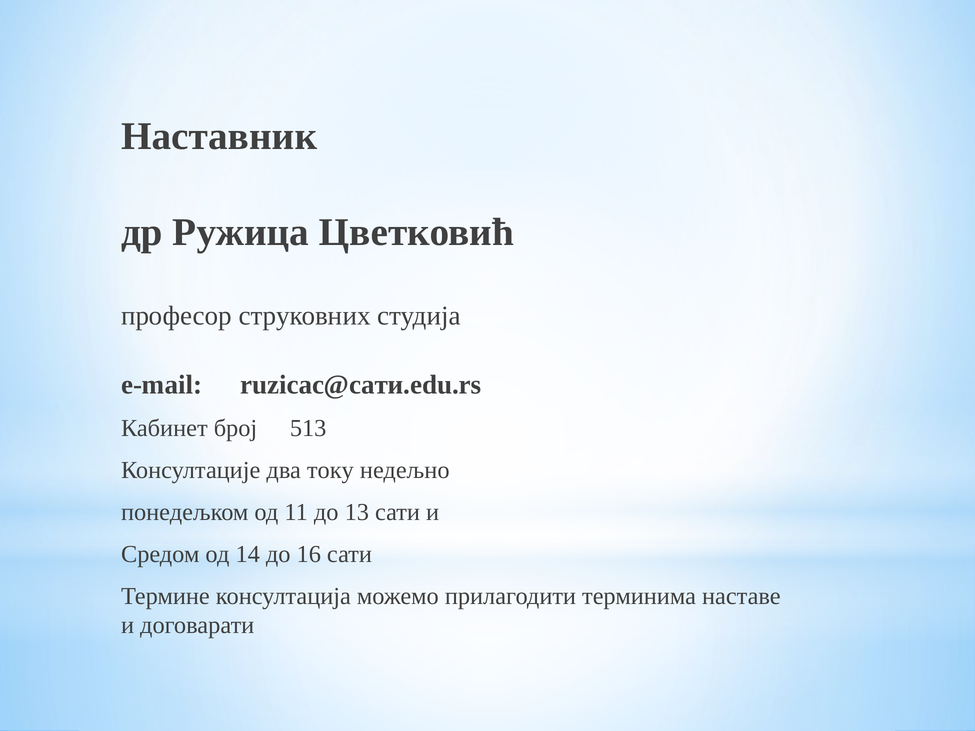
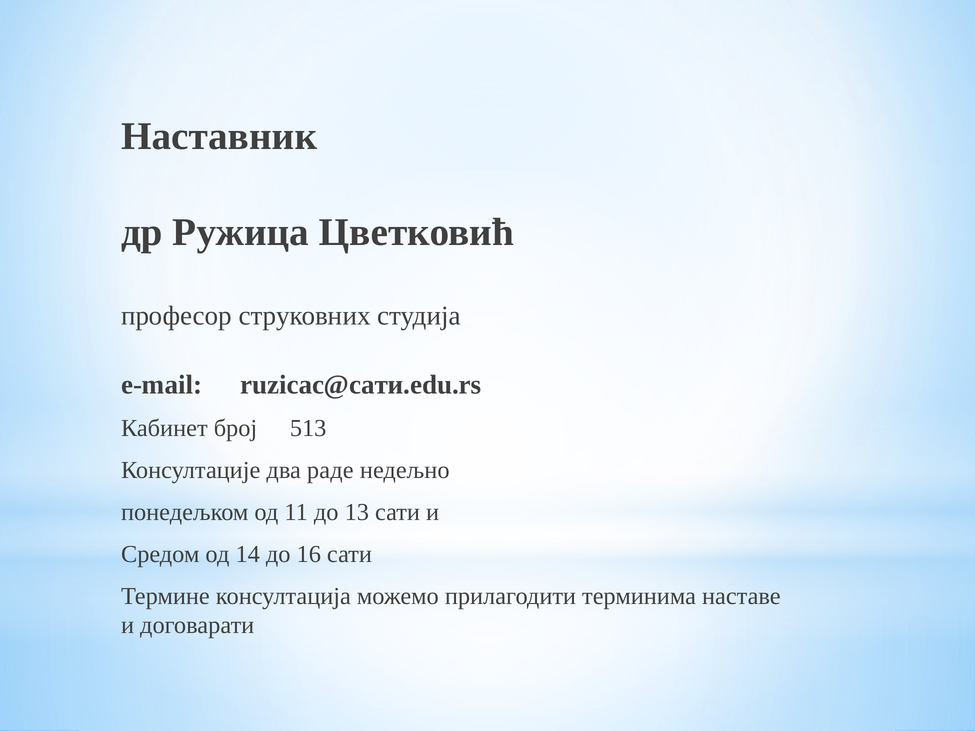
току: току -> раде (330, 470)
